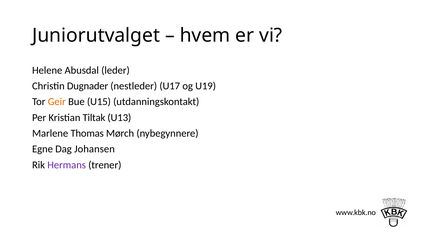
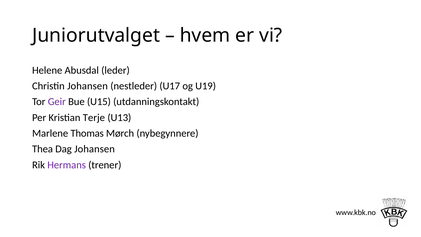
Christin Dugnader: Dugnader -> Johansen (87, 86)
Geir colour: orange -> purple (57, 102)
Tiltak: Tiltak -> Terje (94, 117)
Egne: Egne -> Thea (43, 149)
